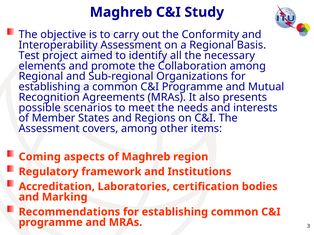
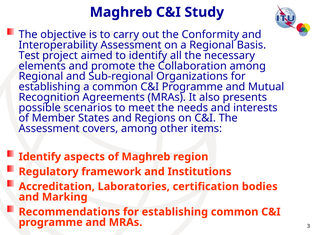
Coming: Coming -> Identify (40, 157)
